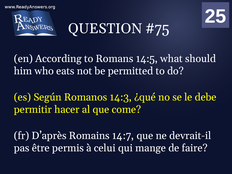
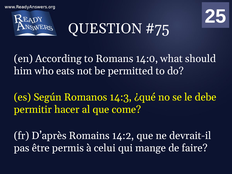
14:5: 14:5 -> 14:0 (147, 59)
14:7: 14:7 -> 14:2 (123, 136)
